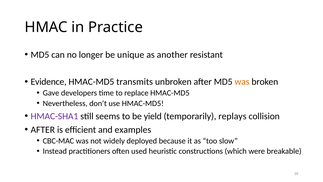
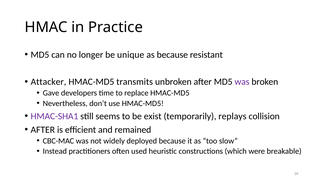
as another: another -> because (172, 55)
Evidence: Evidence -> Attacker (48, 82)
was colour: orange -> purple (242, 82)
yield: yield -> exist (153, 116)
examples: examples -> remained (133, 129)
